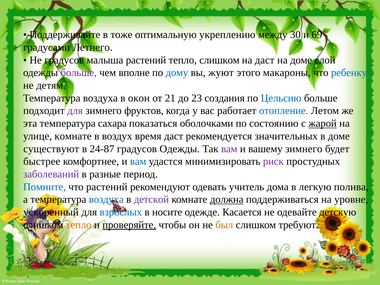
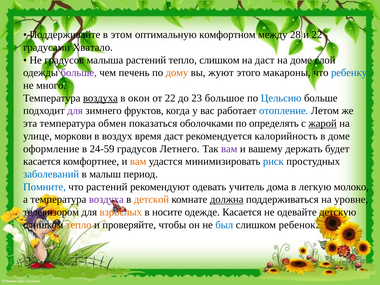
тоже: тоже -> этом (121, 35)
укреплению: укреплению -> комфортном (227, 35)
30: 30 -> 28 (295, 35)
и 69: 69 -> 22 (317, 35)
Летнего: Летнего -> Хватало (93, 47)
вполне: вполне -> печень (134, 73)
дому colour: blue -> orange (177, 73)
детям: детям -> много (51, 85)
воздуха underline: none -> present (100, 98)
от 21: 21 -> 22 (170, 98)
создания: создания -> большое (225, 98)
сахара: сахара -> обмен (112, 123)
состоянию: состоянию -> определять (274, 123)
улице комнате: комнате -> моркови (73, 136)
значительных: значительных -> калорийность (286, 136)
существуют: существуют -> оформление (51, 149)
24-87: 24-87 -> 24-59 (102, 149)
градусов Одежды: Одежды -> Летнего (180, 149)
вашему зимнего: зимнего -> держать (304, 149)
быстрее: быстрее -> касается (42, 161)
вам colour: blue -> orange (138, 161)
риск colour: purple -> blue (273, 161)
заболеваний colour: purple -> blue (51, 174)
разные: разные -> малыш (105, 174)
полива: полива -> молоко (351, 187)
воздуха colour: blue -> purple (106, 199)
детской colour: purple -> orange (151, 199)
ускоренный: ускоренный -> телевизором (51, 212)
взрослых colour: blue -> orange (121, 212)
проверяйте underline: present -> none (129, 225)
был colour: orange -> blue (224, 225)
требуют: требуют -> ребенок (298, 225)
